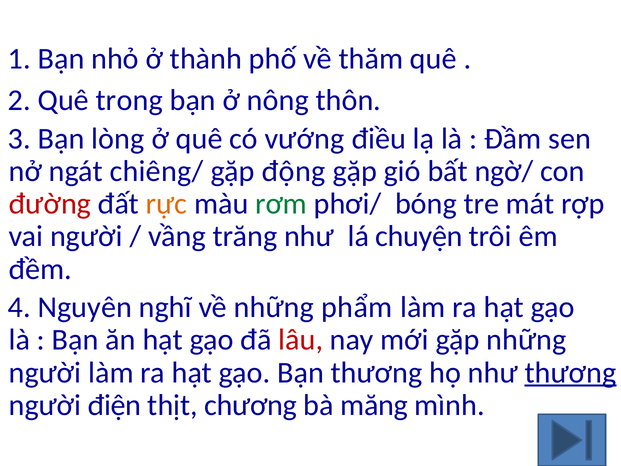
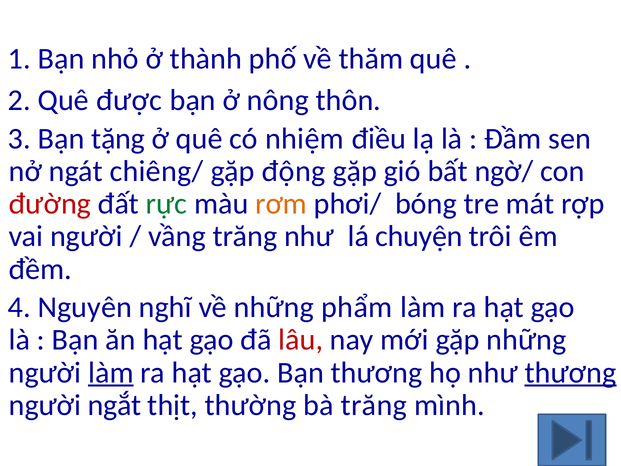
trong: trong -> được (129, 100)
lòng: lòng -> tặng (118, 138)
vướng: vướng -> nhiệm (305, 138)
rực colour: orange -> green (166, 204)
rơm colour: green -> orange (281, 204)
làm underline: none -> present (111, 372)
điện: điện -> ngắt (115, 405)
chương: chương -> thường (251, 405)
bà măng: măng -> trăng (374, 405)
